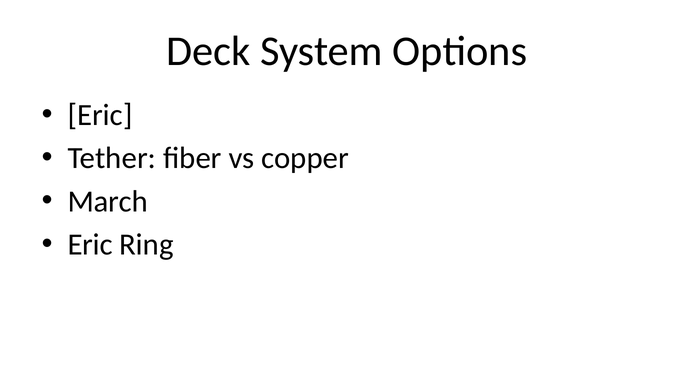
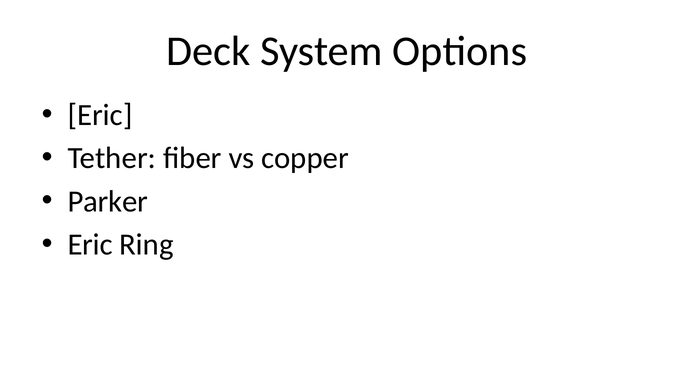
March: March -> Parker (108, 202)
